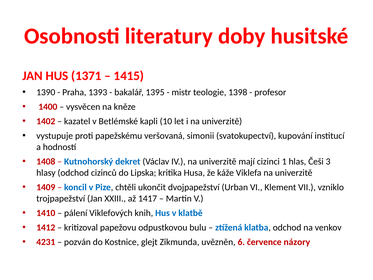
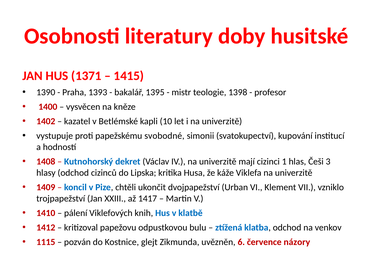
veršovaná: veršovaná -> svobodné (164, 136)
4231: 4231 -> 1115 (46, 242)
